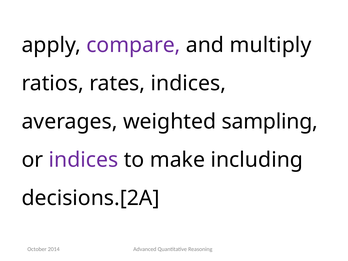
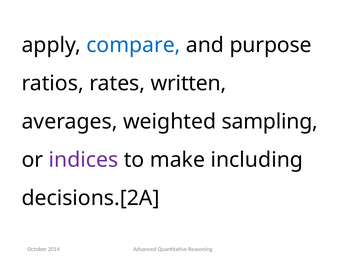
compare colour: purple -> blue (133, 45)
multiply: multiply -> purpose (271, 45)
rates indices: indices -> written (189, 83)
